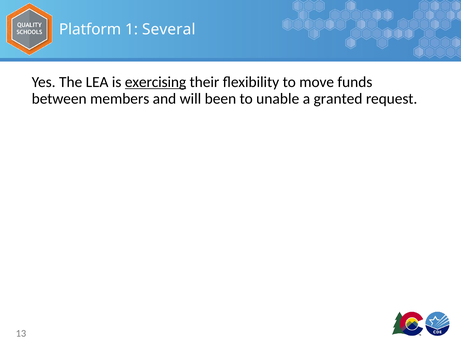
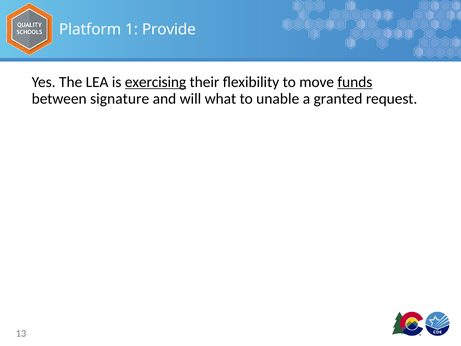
Several: Several -> Provide (169, 29)
funds underline: none -> present (355, 82)
members: members -> signature (120, 99)
been: been -> what (220, 99)
